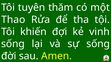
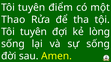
thăm: thăm -> điểm (61, 8)
khiến: khiến -> tuyên (33, 32)
vinh: vinh -> lòng (100, 32)
